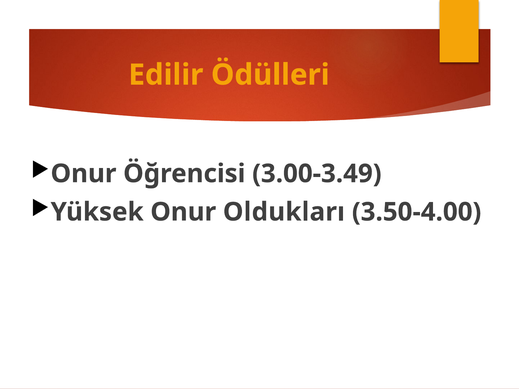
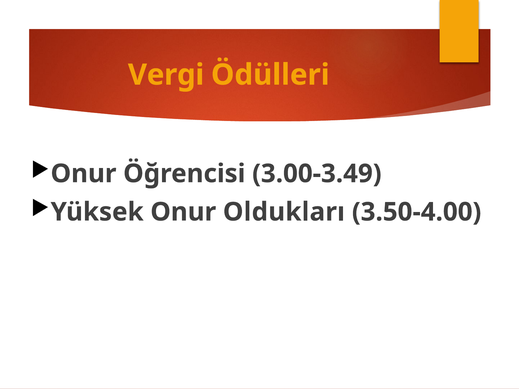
Edilir: Edilir -> Vergi (166, 75)
